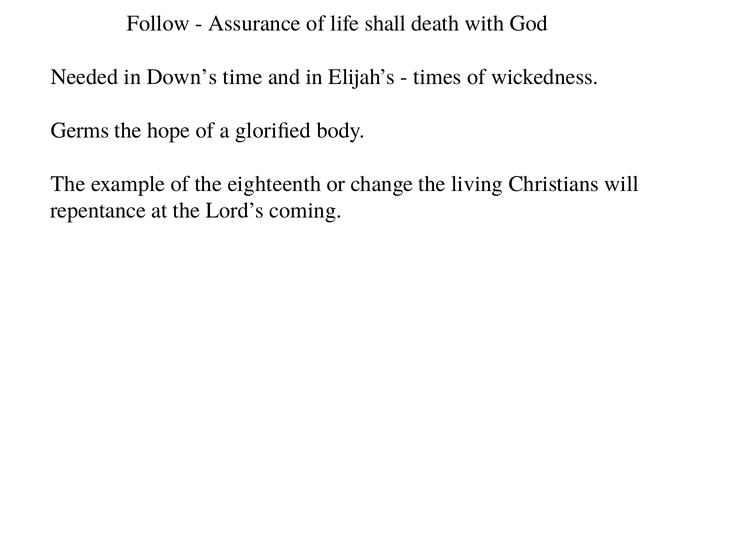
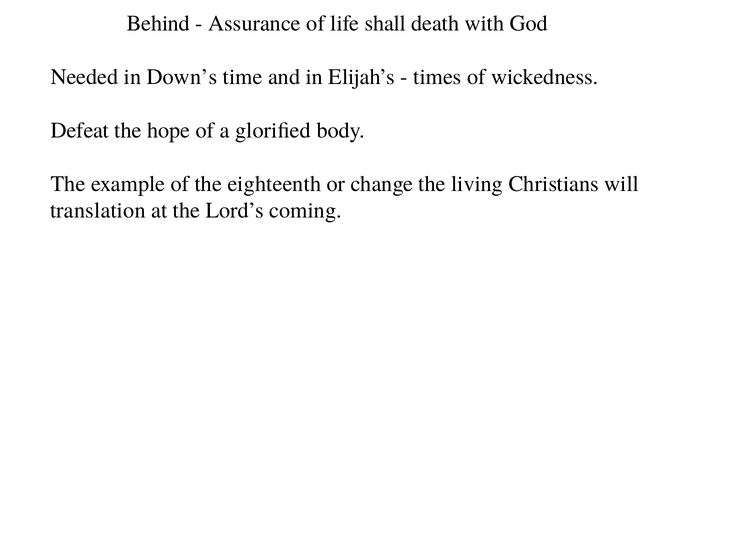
Follow: Follow -> Behind (158, 23)
Germs: Germs -> Defeat (80, 130)
repentance: repentance -> translation (98, 211)
